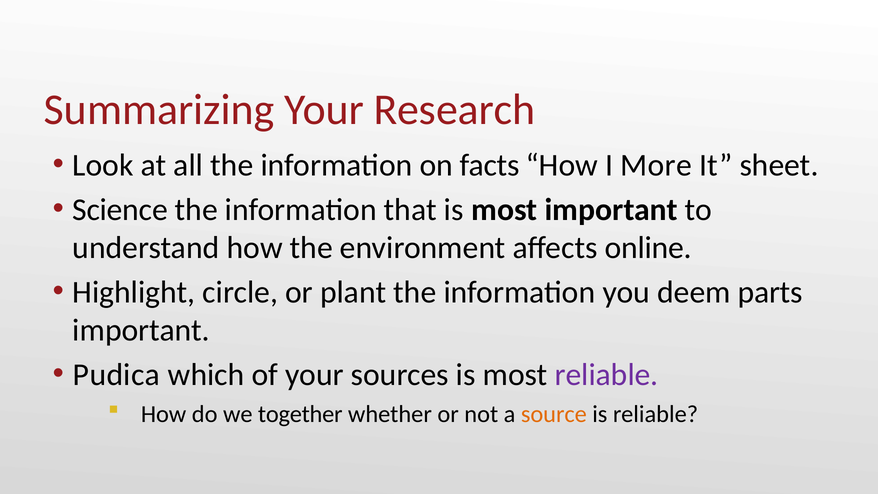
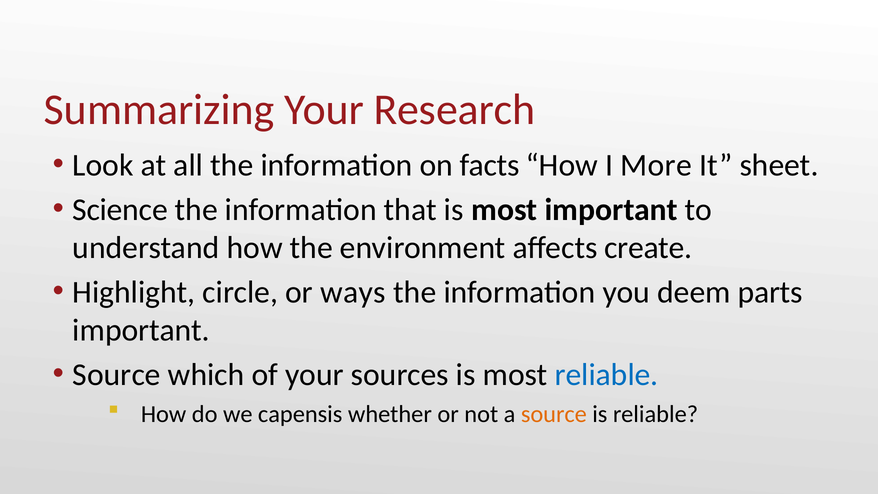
online: online -> create (648, 248)
plant: plant -> ways (353, 292)
Pudica: Pudica -> Source (117, 375)
reliable colour: purple -> blue (607, 375)
together: together -> capensis (300, 414)
